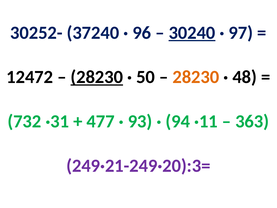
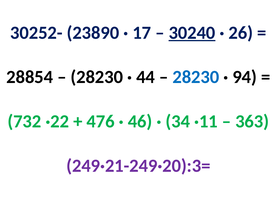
37240: 37240 -> 23890 (93, 33)
96: 96 -> 17 (142, 33)
97: 97 -> 26 (241, 33)
12472: 12472 -> 28854 (30, 77)
28230 underline: present -> none (97, 77)
50: 50 -> 44 (146, 77)
28230 colour: orange -> blue (196, 77)
48: 48 -> 94 (245, 77)
·31: ·31 -> ·22 (57, 121)
477: 477 -> 476 (101, 121)
93: 93 -> 46 (140, 121)
94: 94 -> 34 (178, 121)
